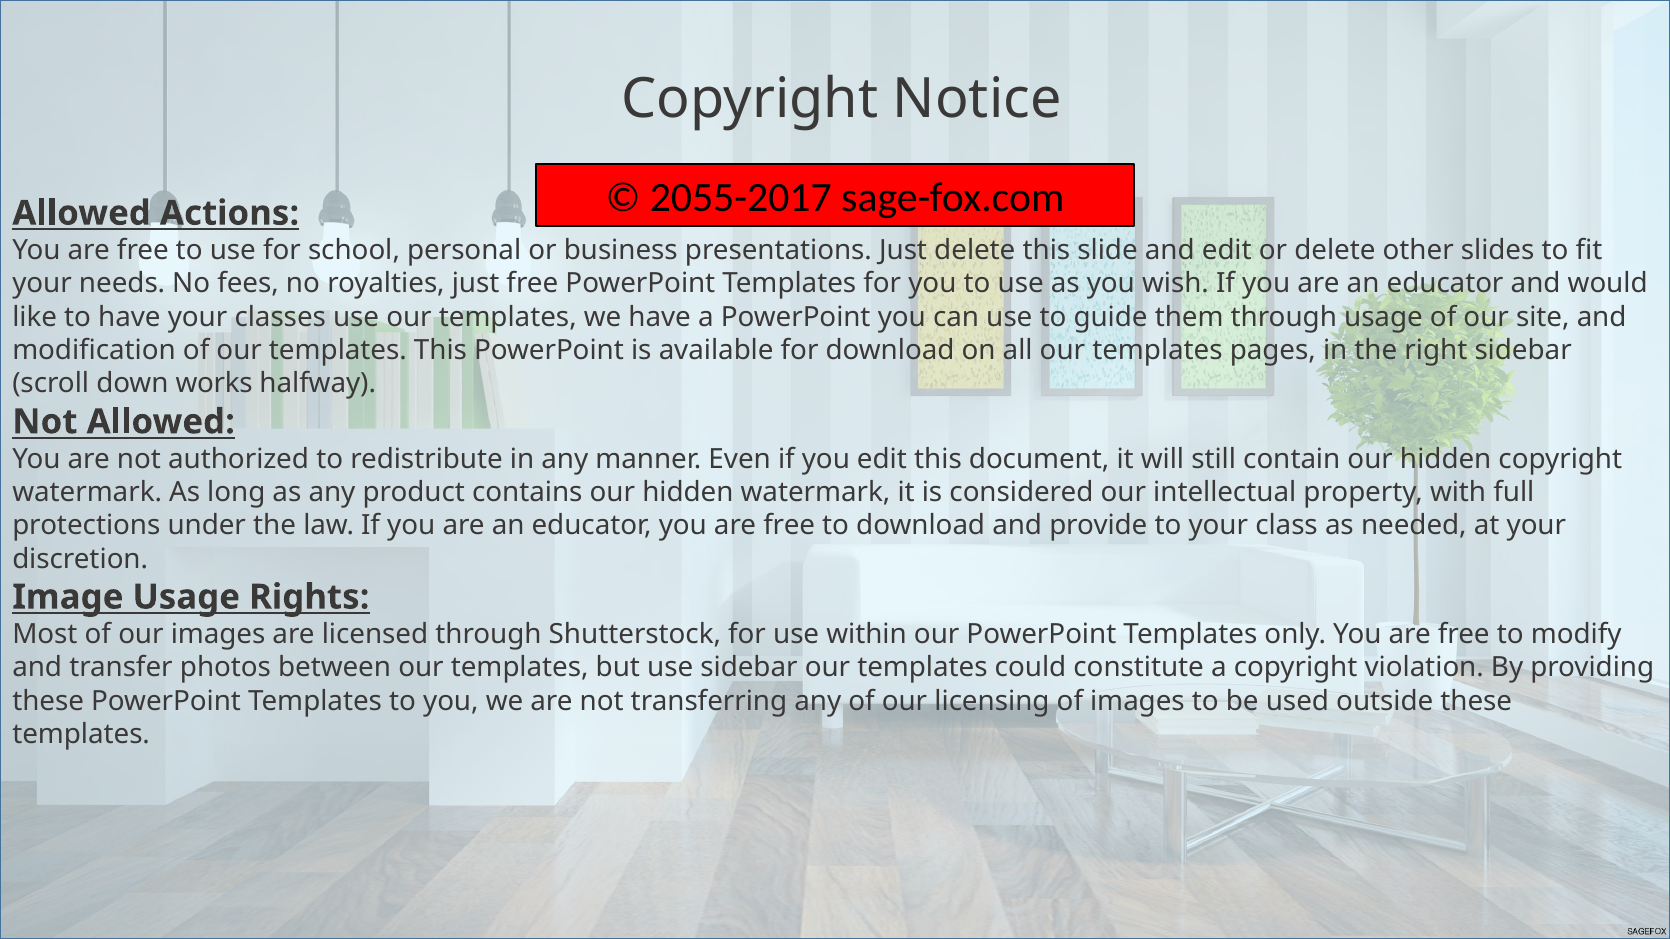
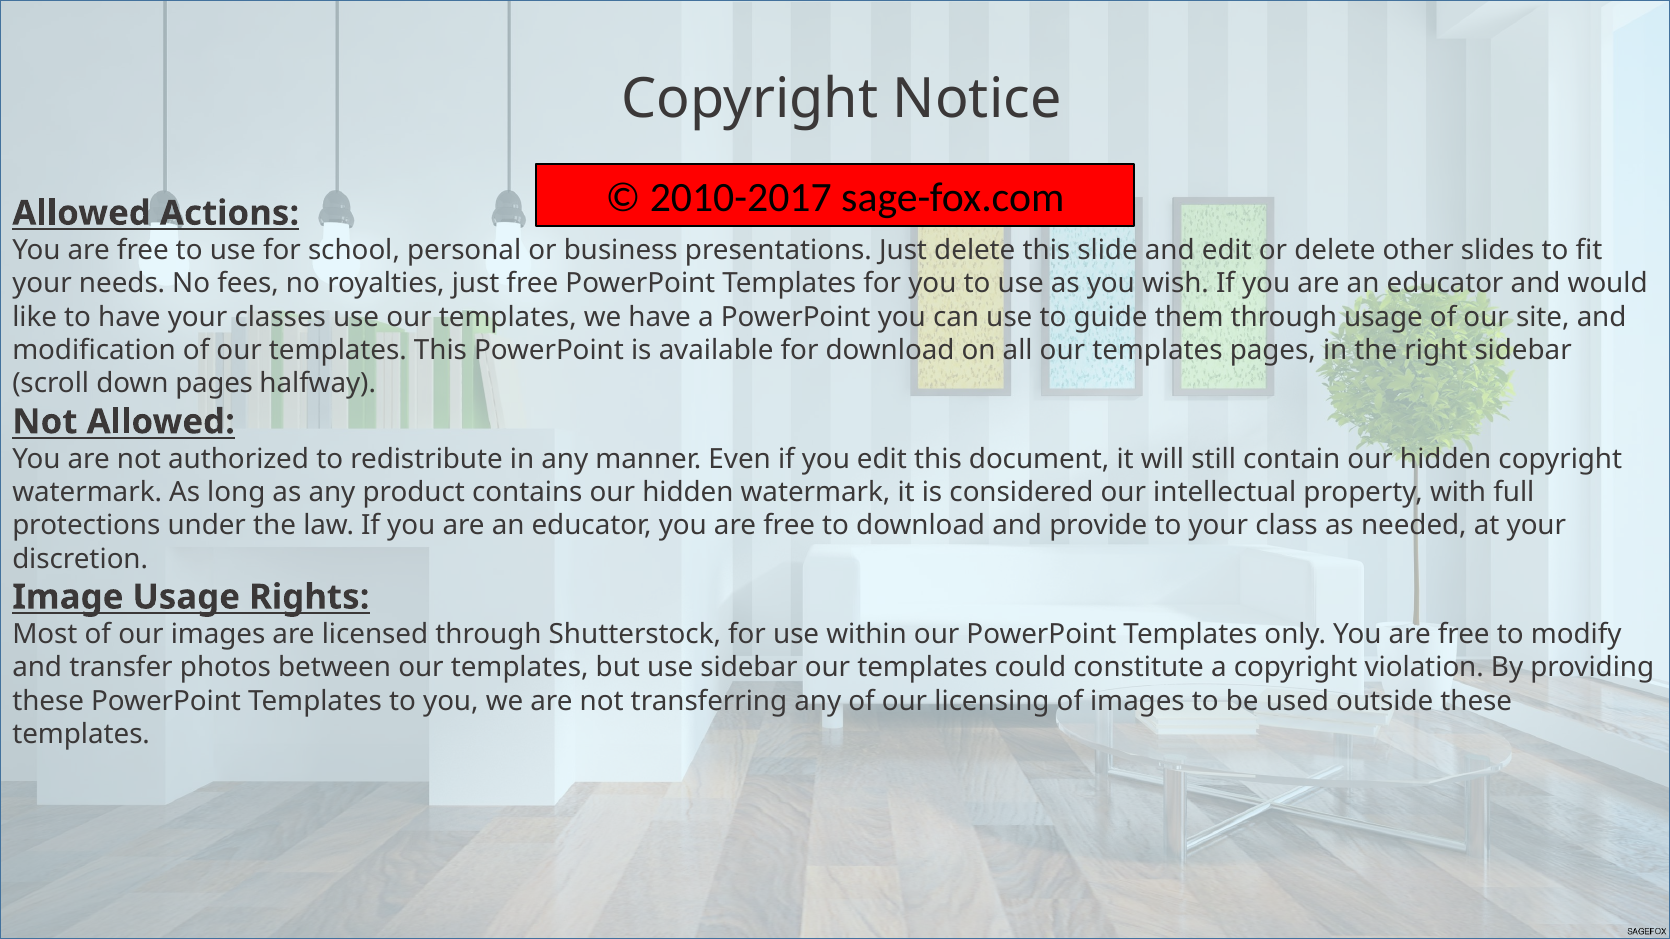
2055-2017: 2055-2017 -> 2010-2017 (741, 198)
down works: works -> pages (214, 384)
